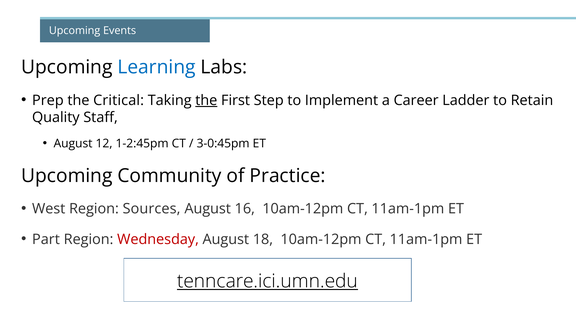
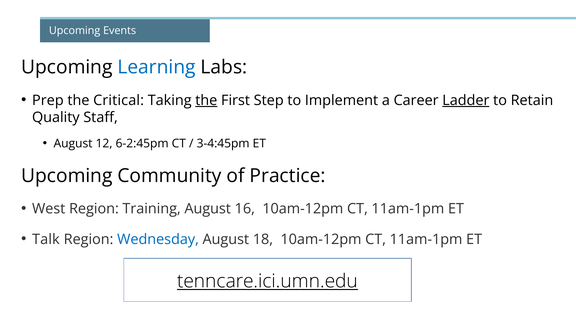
Ladder underline: none -> present (466, 100)
1-2:45pm: 1-2:45pm -> 6-2:45pm (142, 143)
3-0:45pm: 3-0:45pm -> 3-4:45pm (223, 143)
Sources: Sources -> Training (152, 209)
Part: Part -> Talk (46, 239)
Wednesday colour: red -> blue (158, 239)
